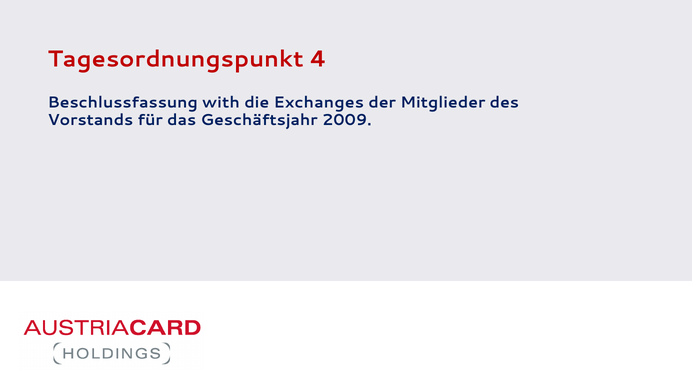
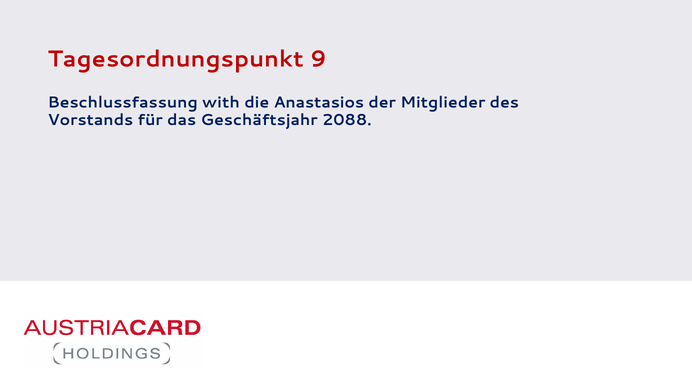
4: 4 -> 9 (318, 59)
Exchanges: Exchanges -> Anastasios (319, 103)
2009: 2009 -> 2088 (347, 120)
